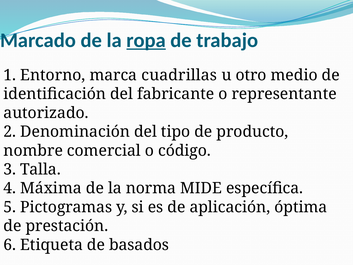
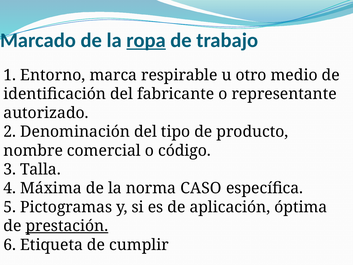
cuadrillas: cuadrillas -> respirable (179, 75)
MIDE: MIDE -> CASO (201, 188)
prestación underline: none -> present (67, 226)
basados: basados -> cumplir (139, 245)
